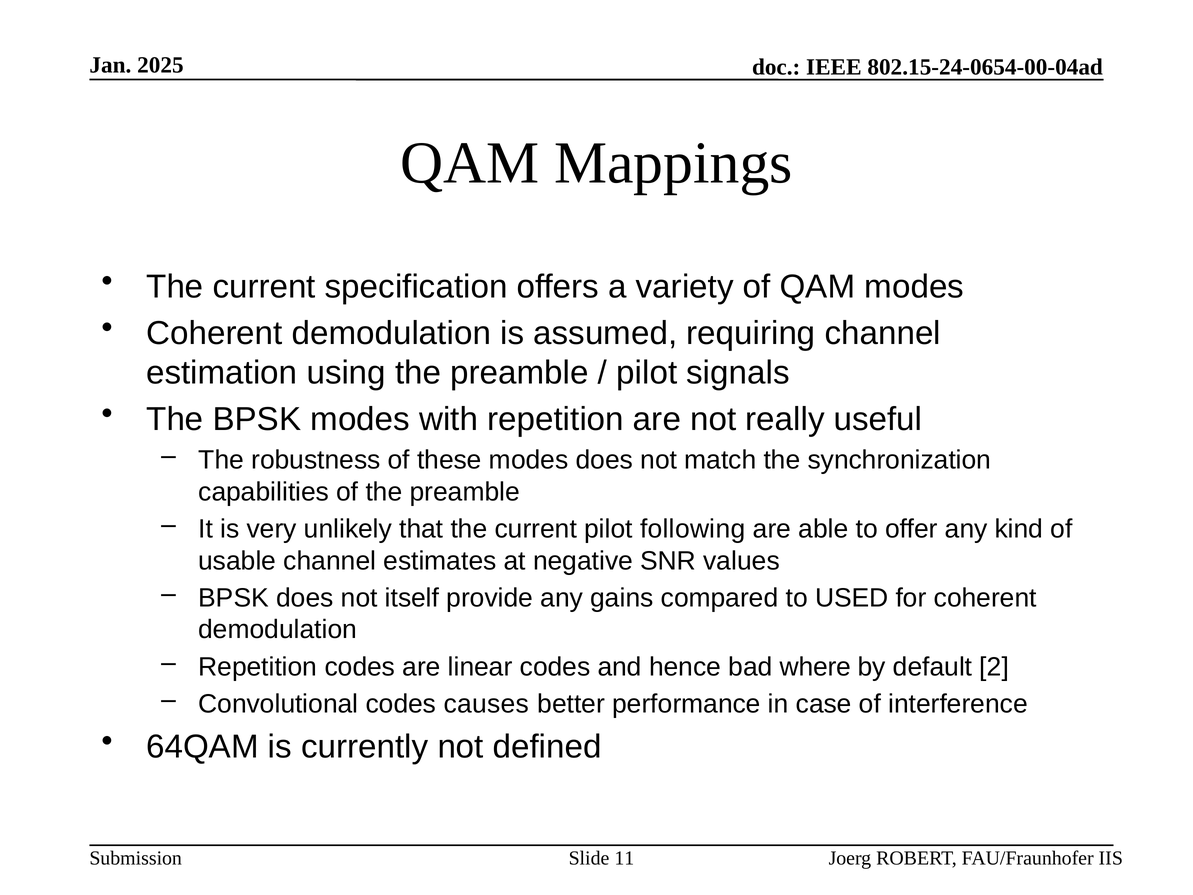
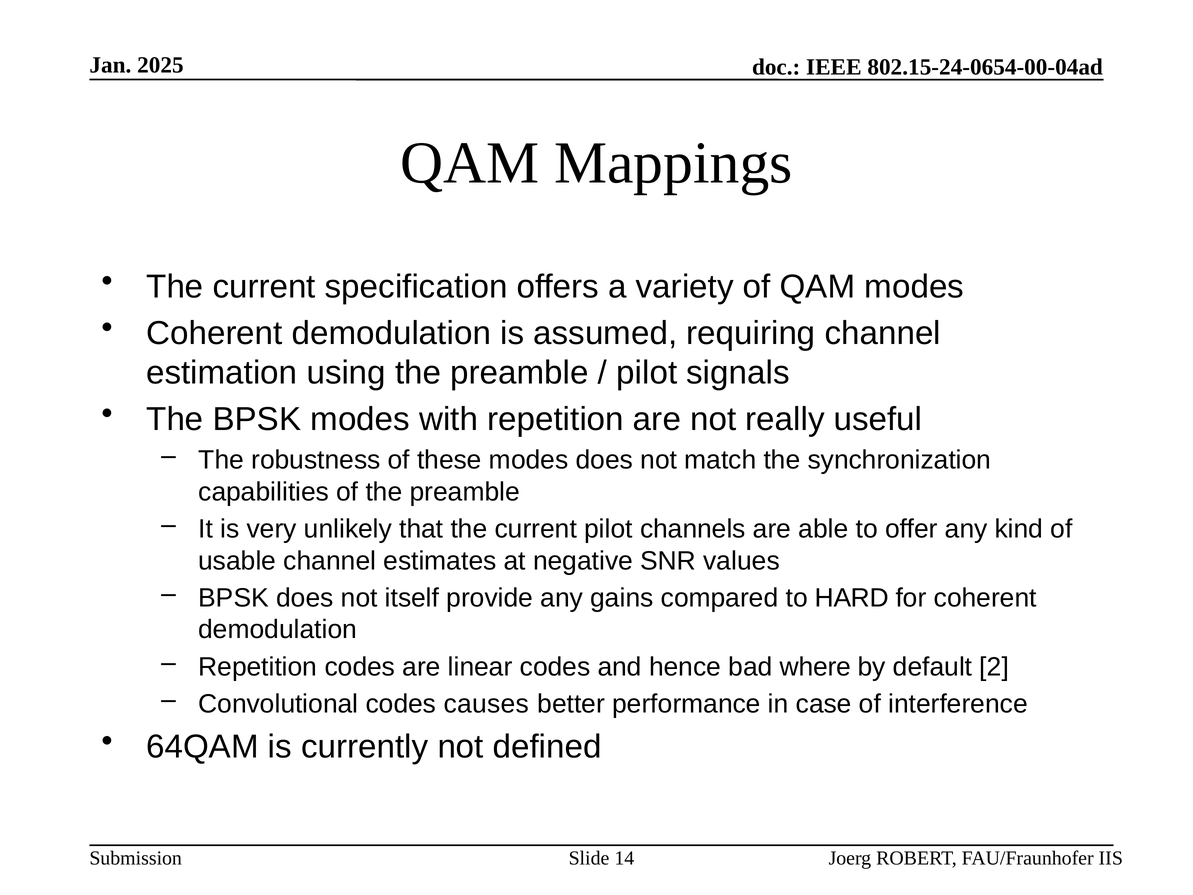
following: following -> channels (693, 529)
USED: USED -> HARD (852, 598)
11: 11 -> 14 (624, 858)
